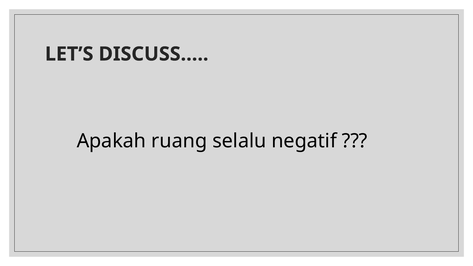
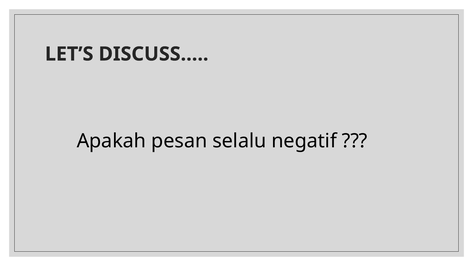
ruang: ruang -> pesan (179, 141)
